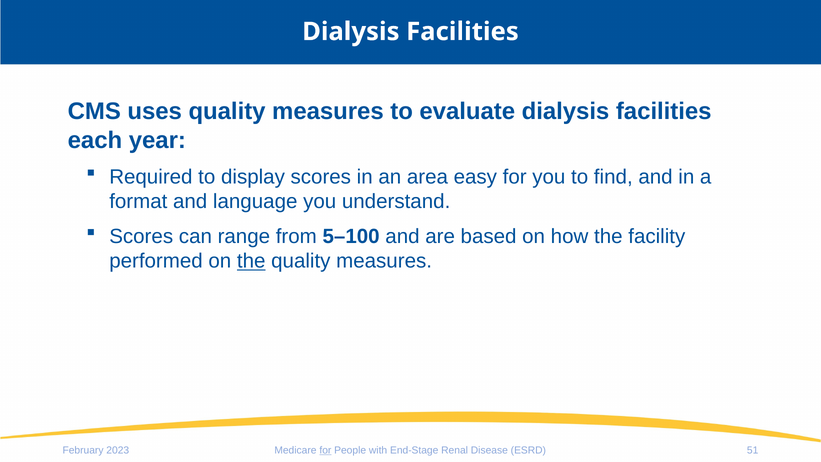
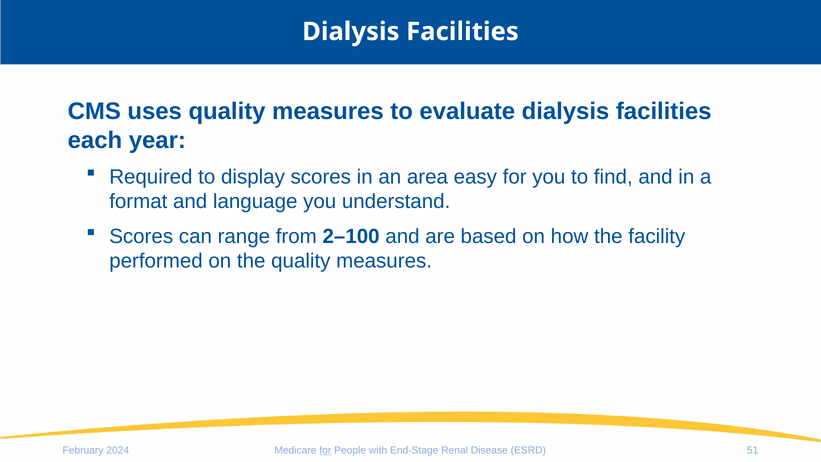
5–100: 5–100 -> 2–100 (351, 236)
the underline: present -> none (251, 261)
2023: 2023 -> 2024 (118, 450)
